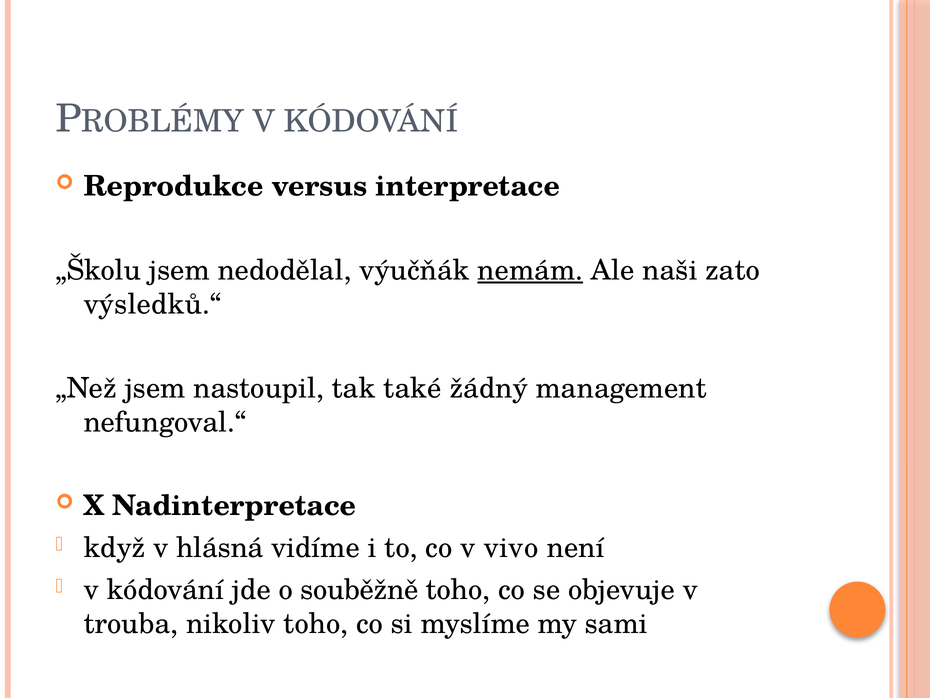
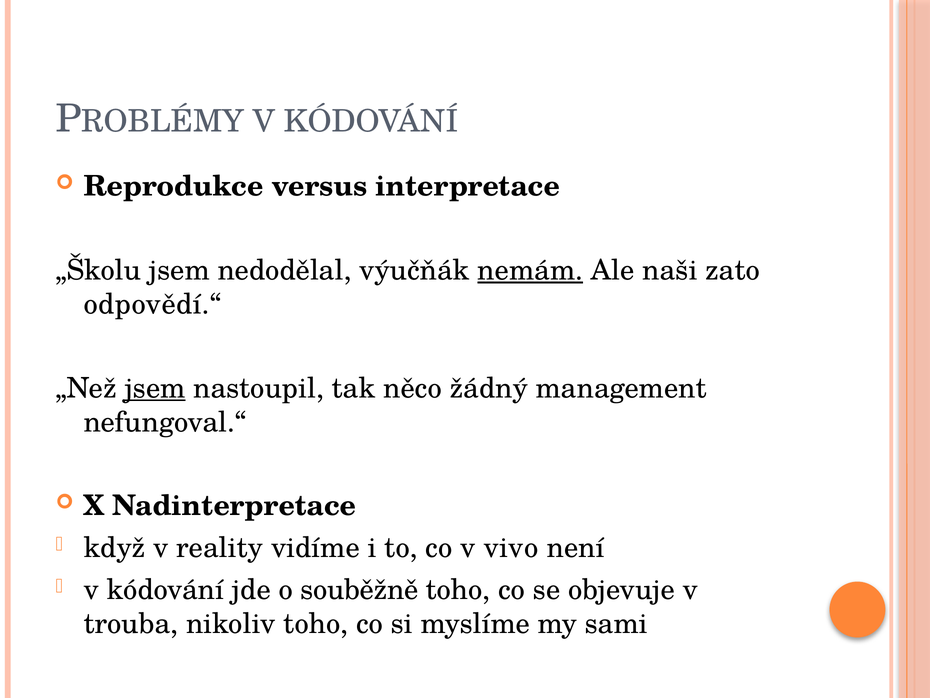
výsledků.“: výsledků.“ -> odpovědí.“ (152, 304)
jsem underline: none -> present (155, 388)
také: také -> něco (413, 388)
hlásná: hlásná -> reality (220, 547)
